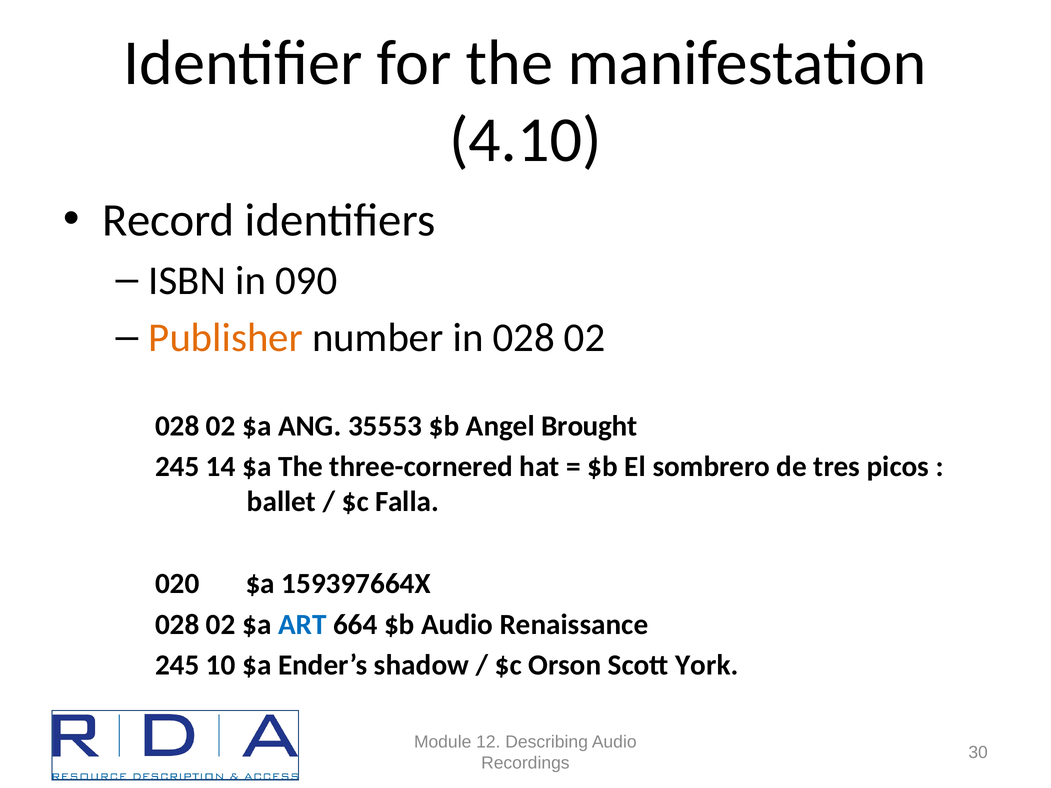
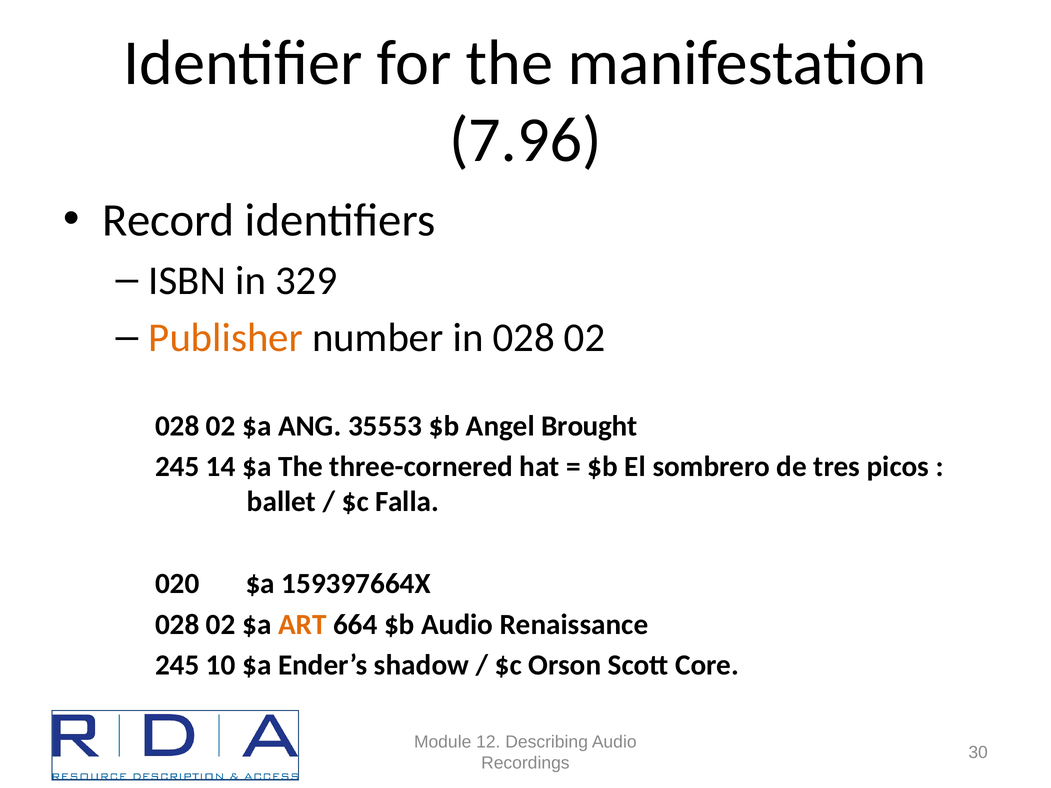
4.10: 4.10 -> 7.96 (525, 140)
090: 090 -> 329 (306, 281)
ART colour: blue -> orange (302, 625)
York: York -> Core (707, 666)
